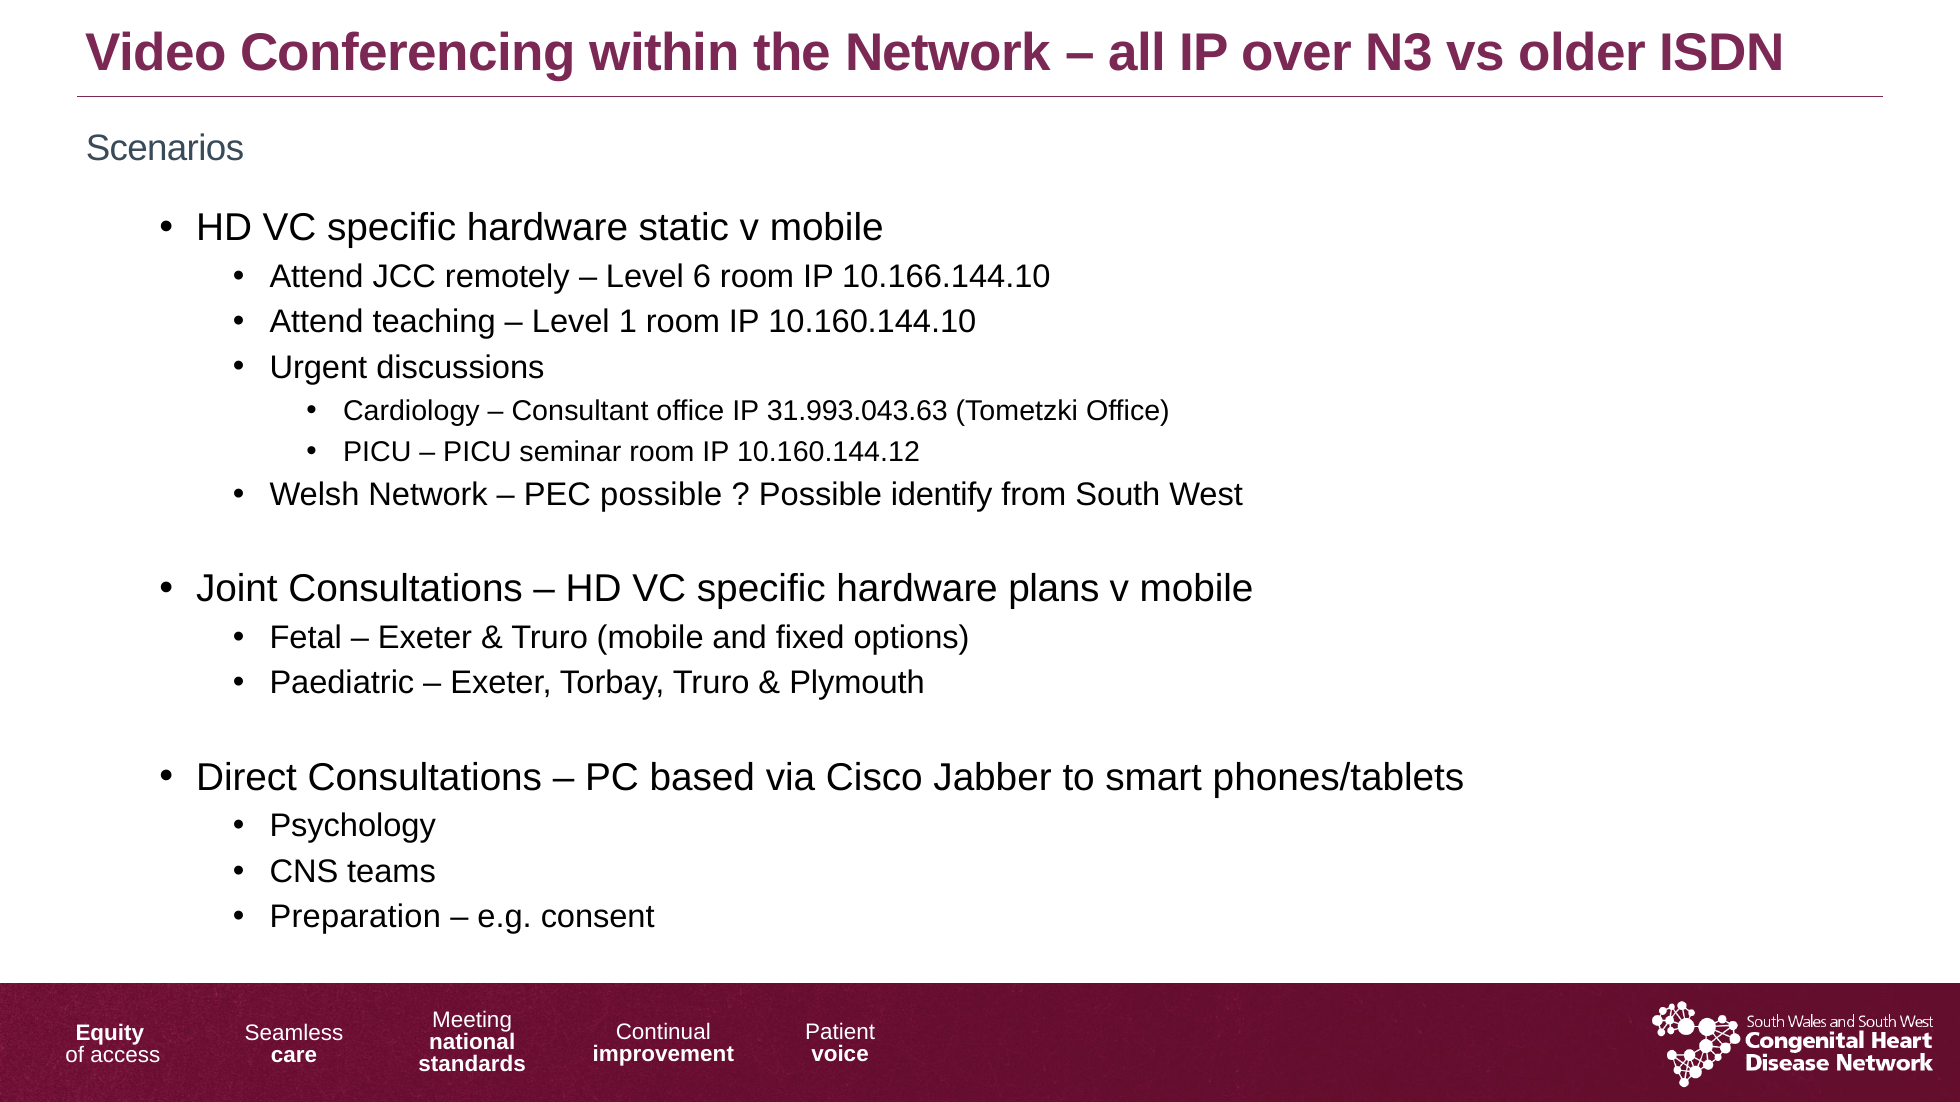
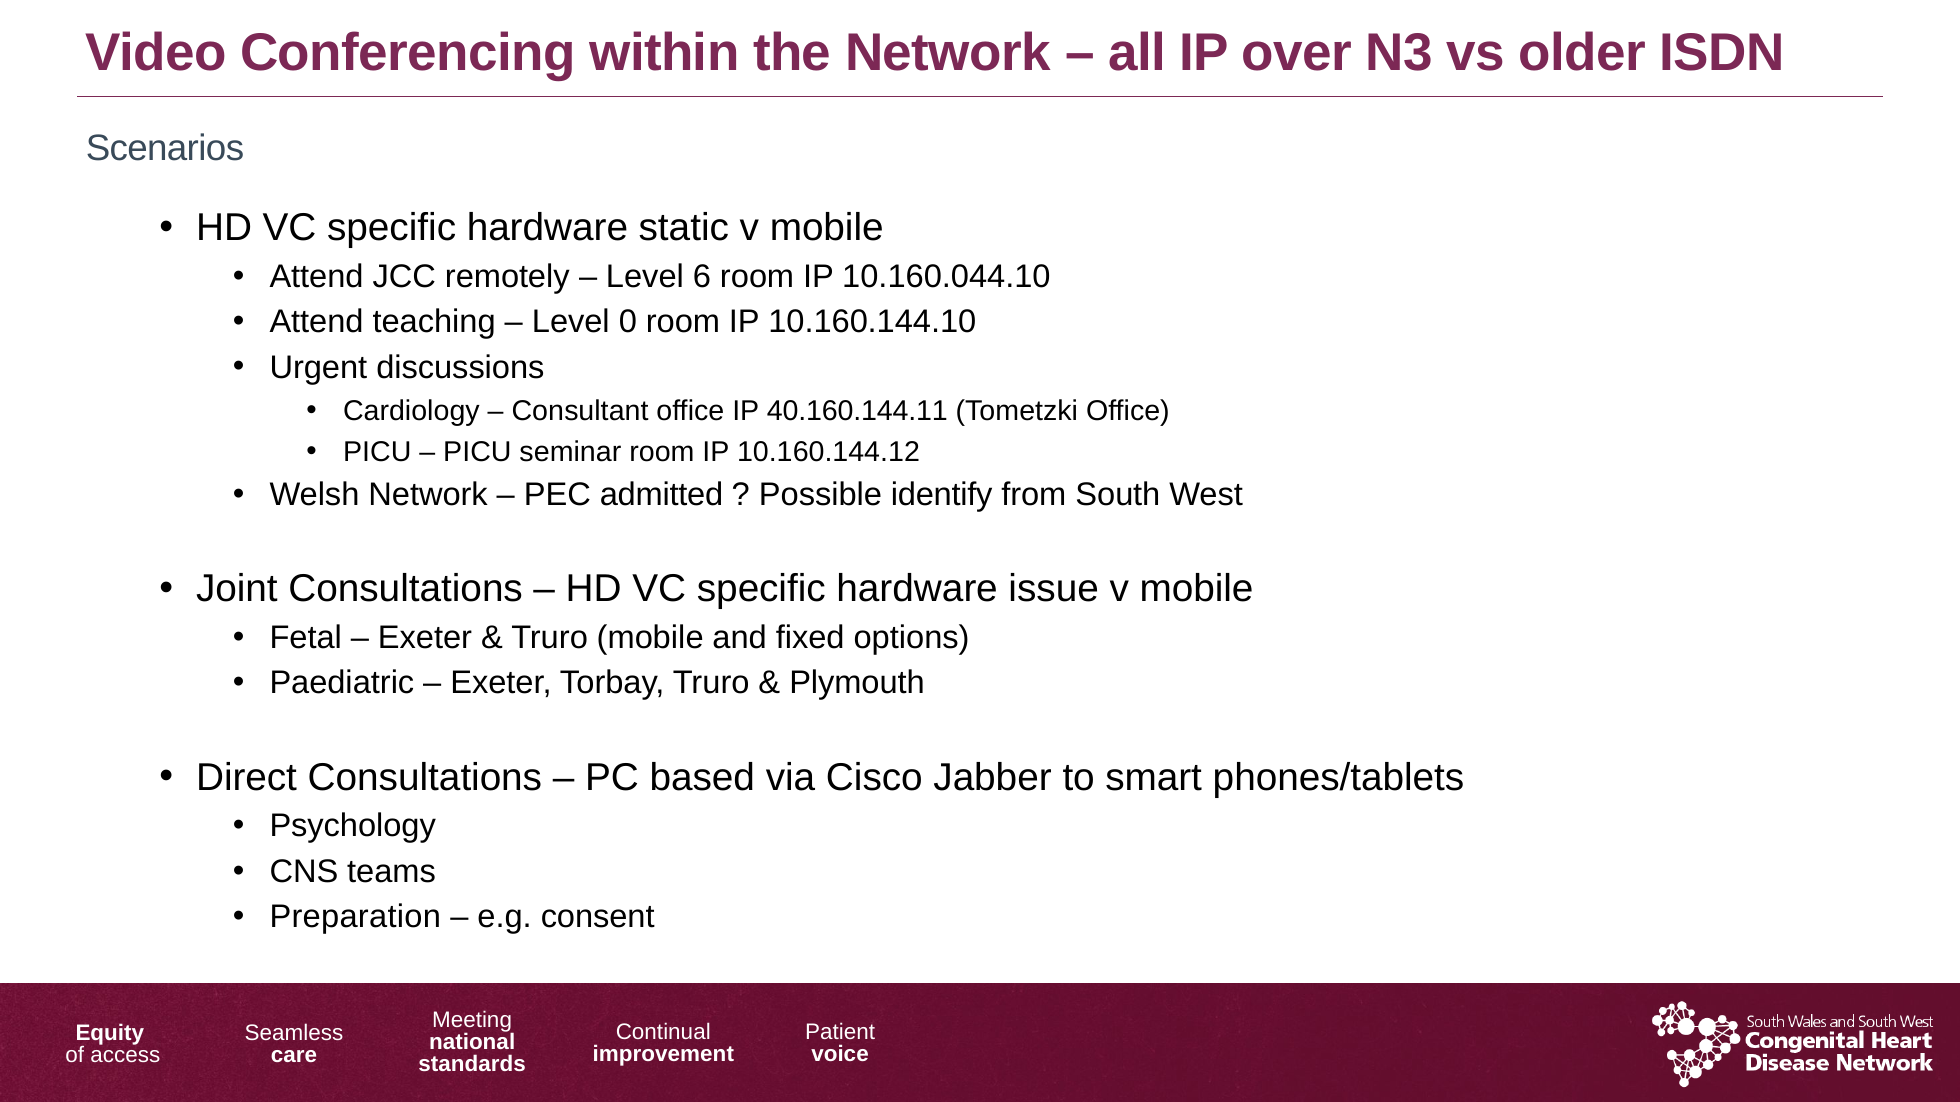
10.166.144.10: 10.166.144.10 -> 10.160.044.10 (946, 277)
1: 1 -> 0 (628, 322)
31.993.043.63: 31.993.043.63 -> 40.160.144.11 (857, 411)
PEC possible: possible -> admitted (662, 495)
plans: plans -> issue (1054, 589)
